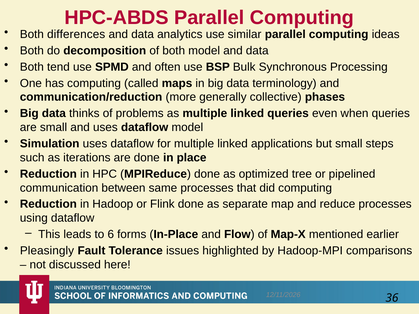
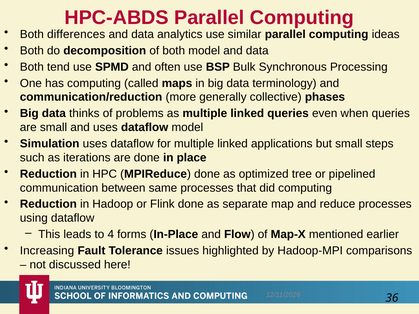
6: 6 -> 4 (111, 235)
Pleasingly: Pleasingly -> Increasing (47, 251)
